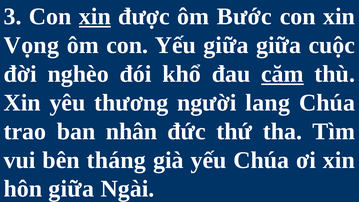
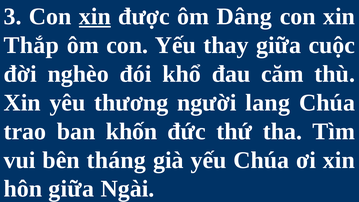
Bước: Bước -> Dâng (244, 16)
Vọng: Vọng -> Thắp (31, 45)
Yếu giữa: giữa -> thay (226, 45)
căm underline: present -> none (282, 74)
nhân: nhân -> khốn (132, 131)
